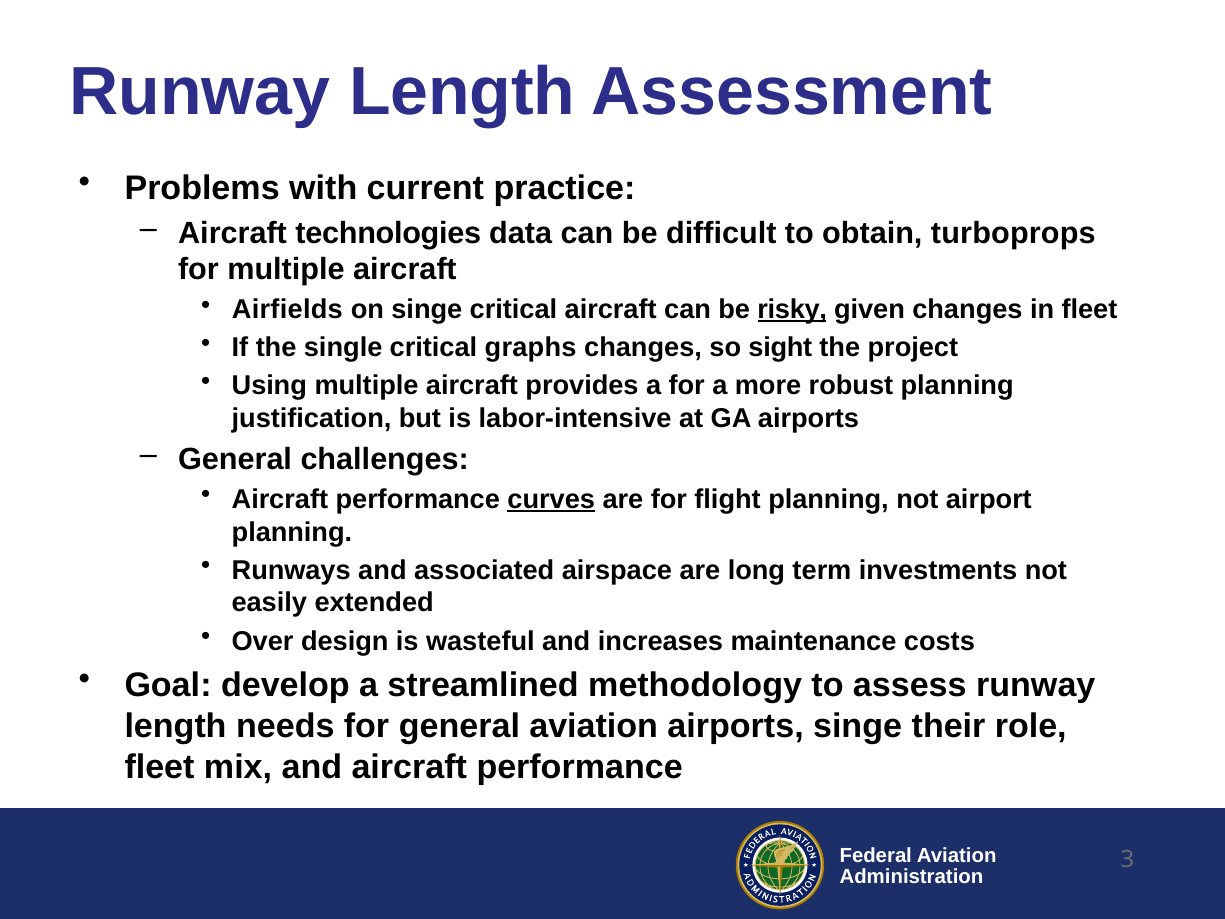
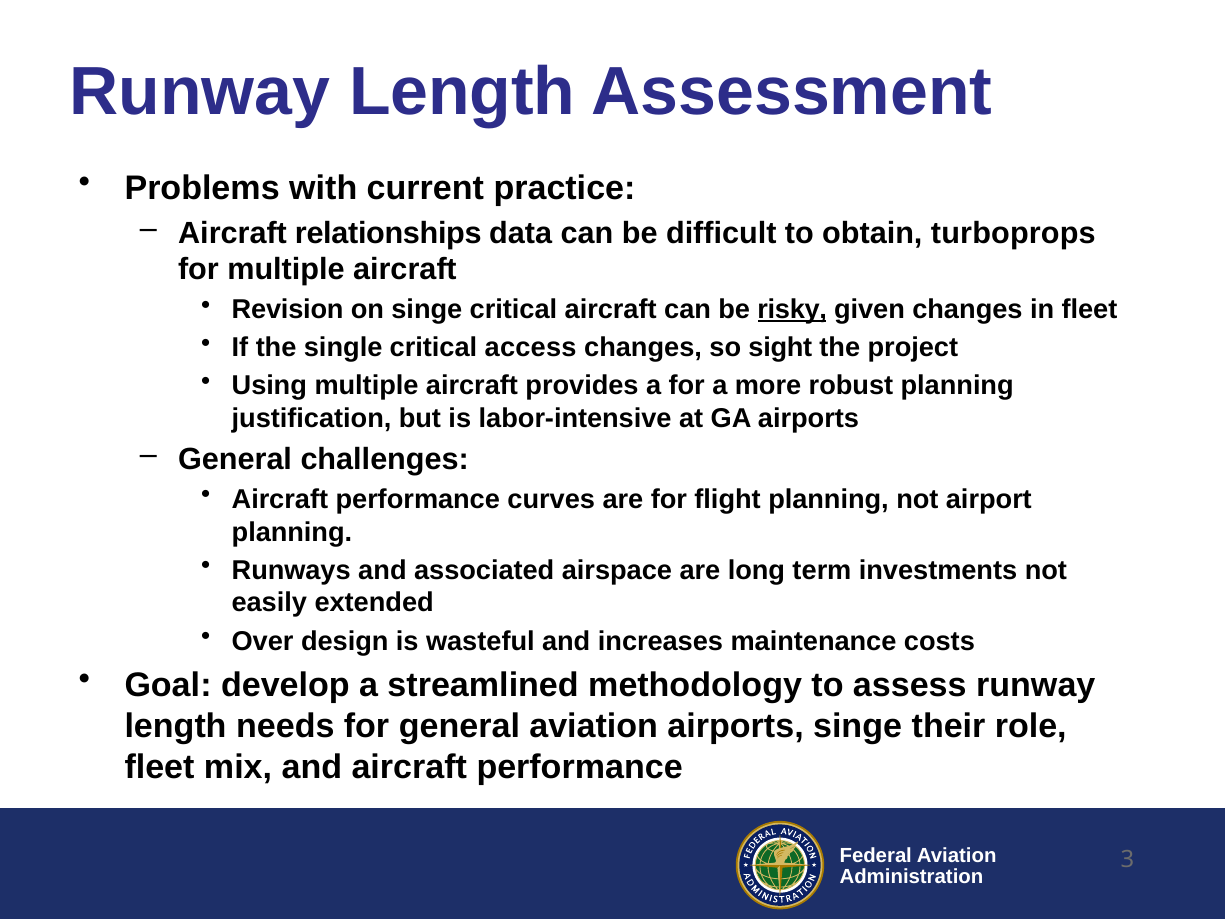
technologies: technologies -> relationships (388, 233)
Airfields: Airfields -> Revision (288, 310)
graphs: graphs -> access (531, 348)
curves underline: present -> none (551, 499)
